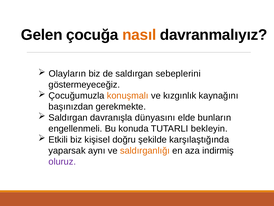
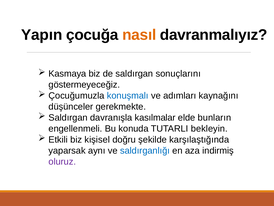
Gelen: Gelen -> Yapın (42, 35)
Olayların: Olayların -> Kasmaya (67, 74)
sebeplerini: sebeplerini -> sonuçlarını (178, 74)
konuşmalı colour: orange -> blue (128, 95)
kızgınlık: kızgınlık -> adımları (180, 95)
başınızdan: başınızdan -> düşünceler (71, 106)
dünyasını: dünyasını -> kasılmalar (155, 117)
saldırganlığı colour: orange -> blue (145, 150)
